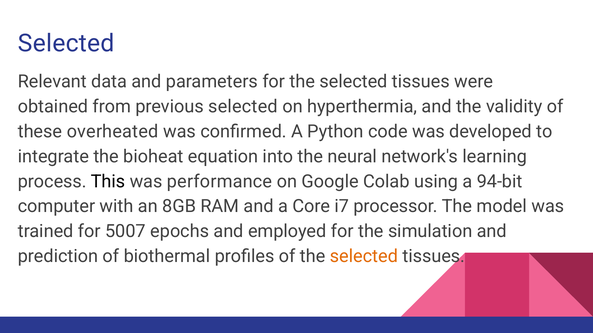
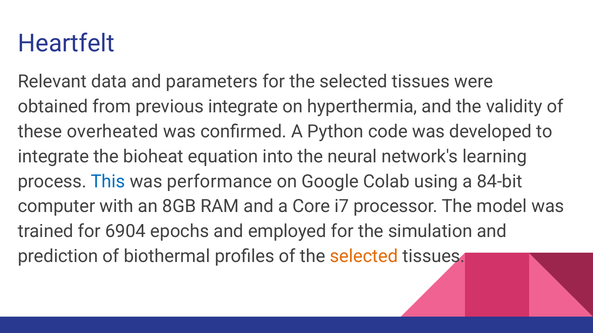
Selected: Selected -> Heartfelt (66, 44)
previous selected: selected -> integrate (243, 107)
This colour: black -> blue (108, 182)
94-bit: 94-bit -> 84-bit (500, 182)
5007: 5007 -> 6904 (125, 232)
